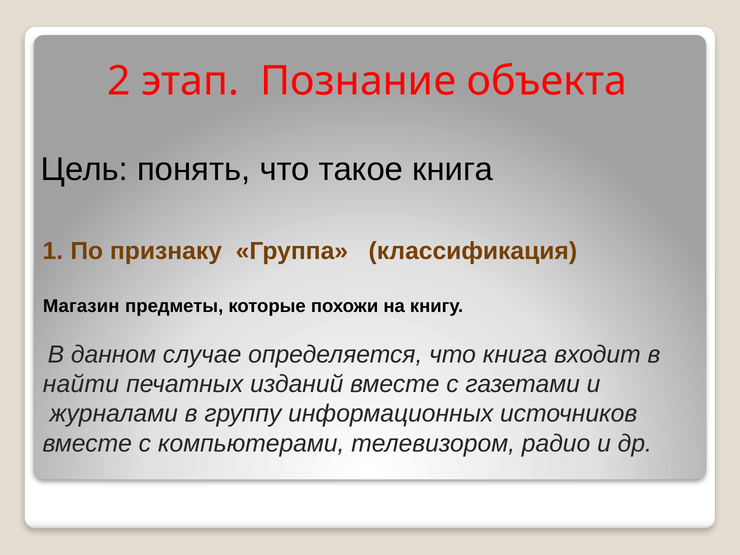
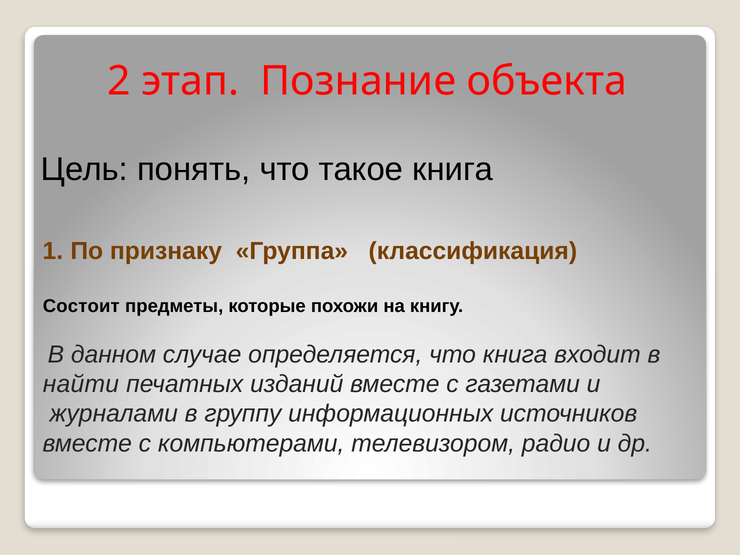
Магазин: Магазин -> Состоит (81, 306)
